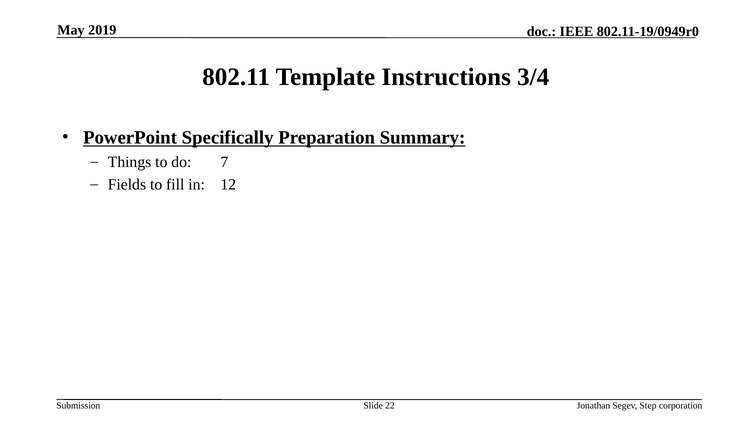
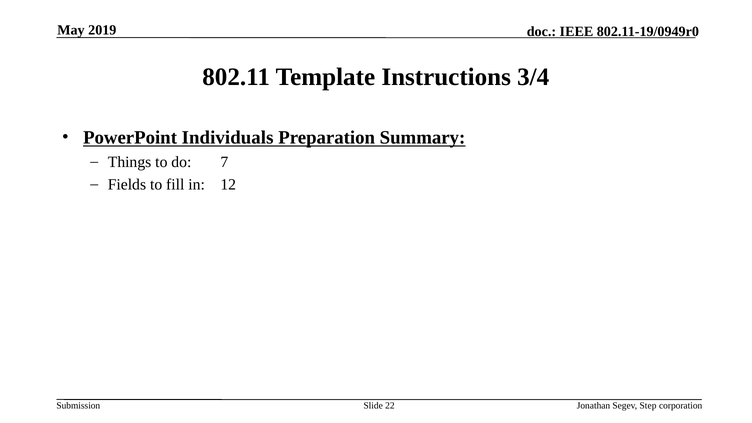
Specifically: Specifically -> Individuals (228, 138)
